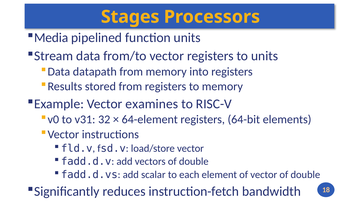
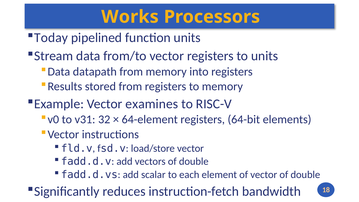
Stages: Stages -> Works (130, 17)
Media: Media -> Today (51, 38)
